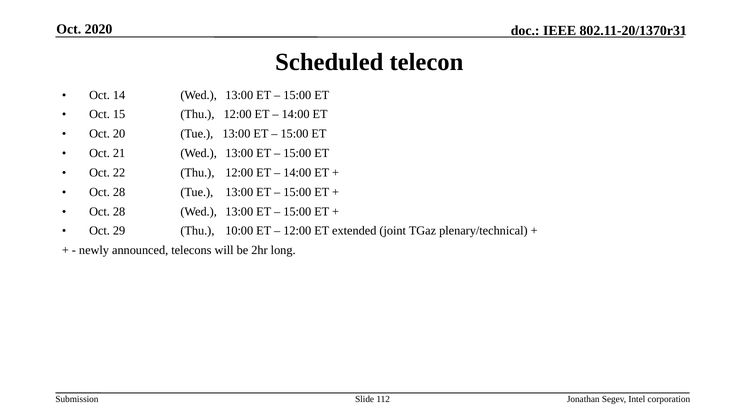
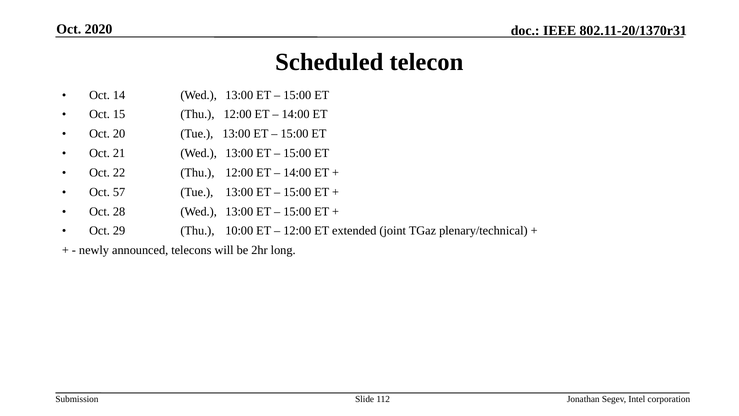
28: 28 -> 57 (119, 192)
